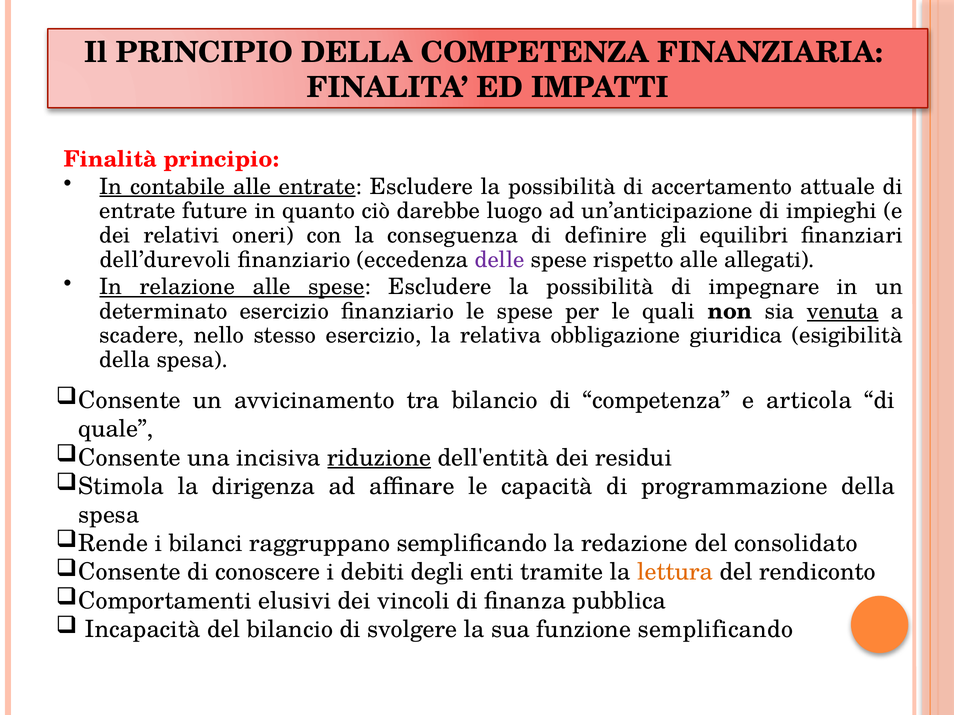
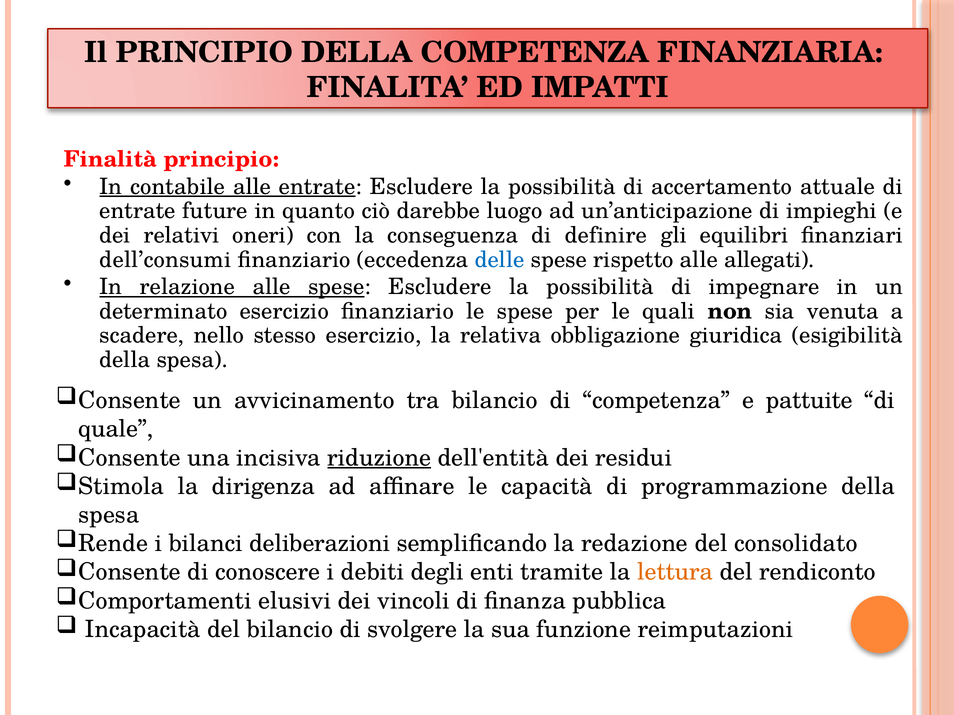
dell’durevoli: dell’durevoli -> dell’consumi (165, 260)
delle colour: purple -> blue (500, 260)
venuta underline: present -> none (843, 311)
articola: articola -> pattuite (809, 401)
raggruppano: raggruppano -> deliberazioni (320, 544)
funzione semplificando: semplificando -> reimputazioni (715, 630)
